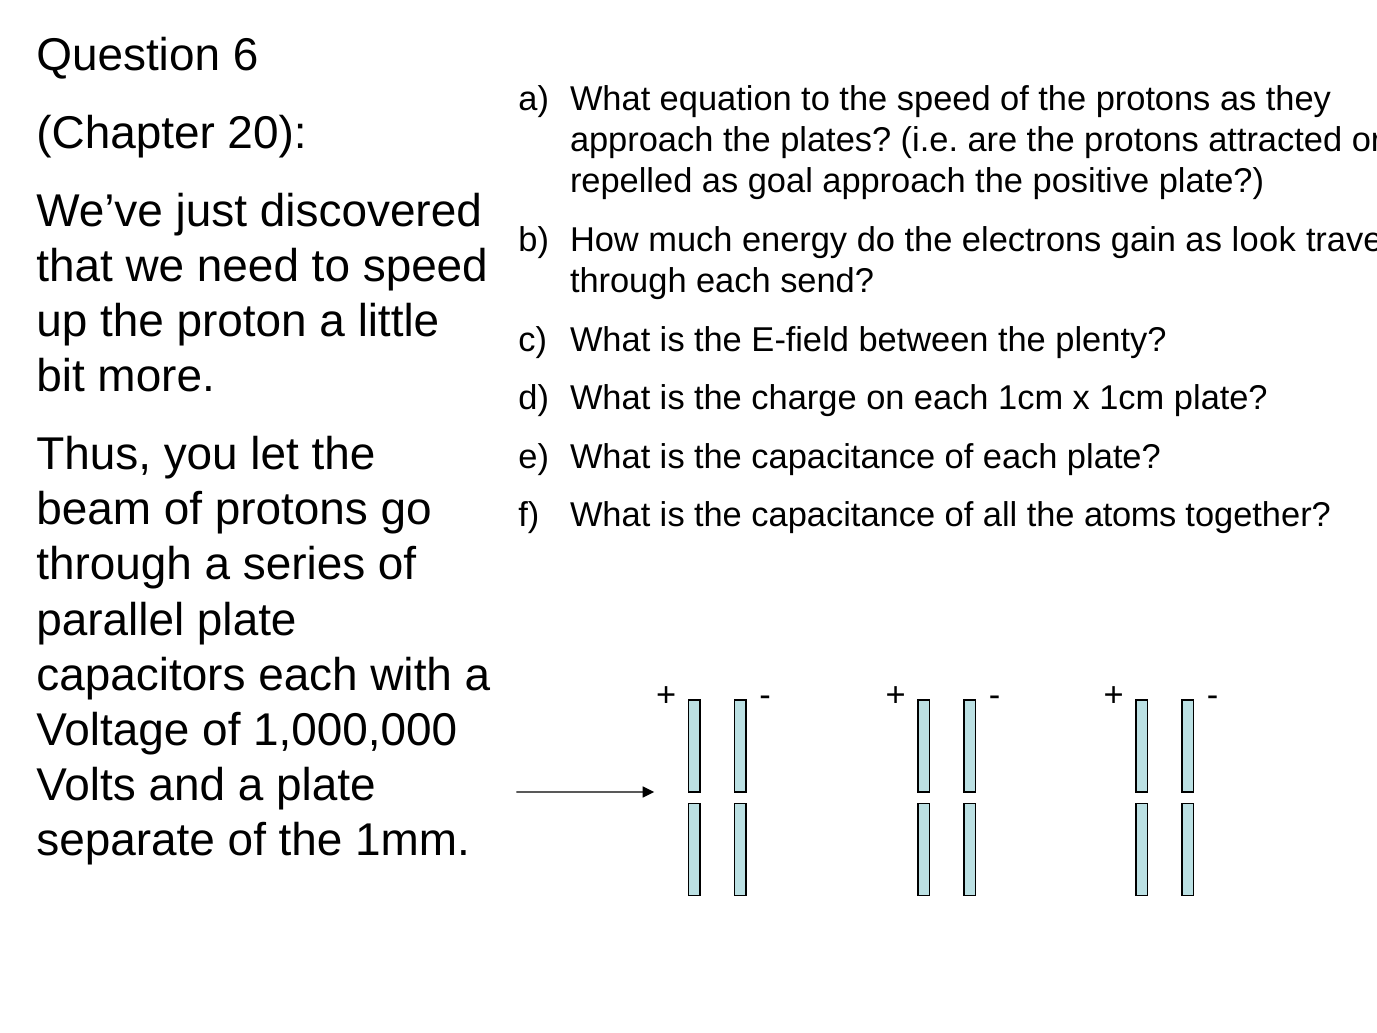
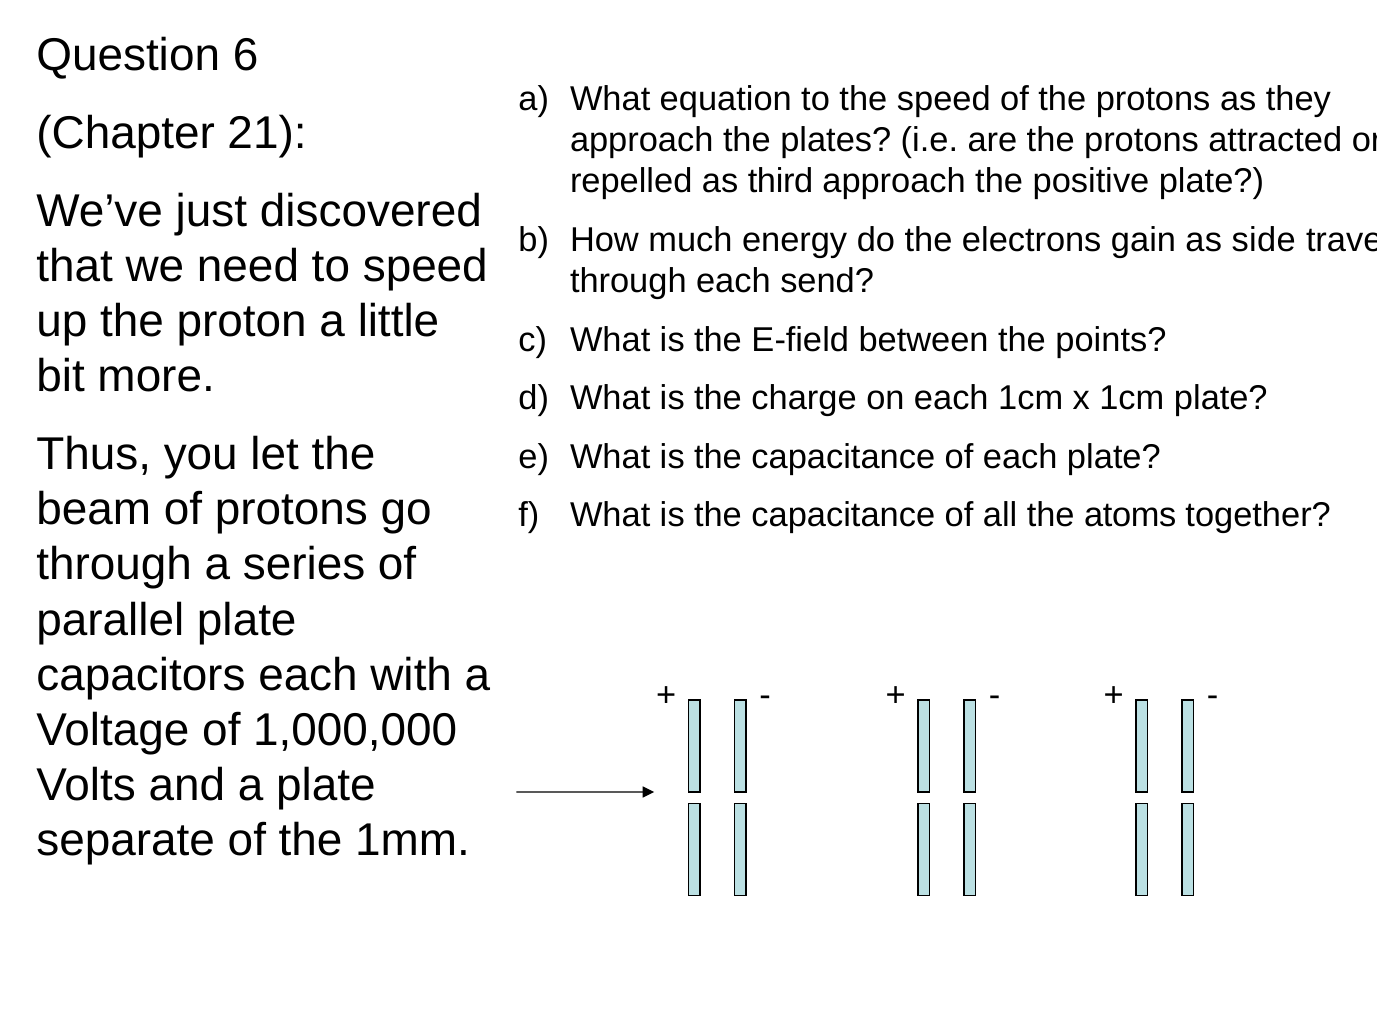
20: 20 -> 21 (267, 133)
goal: goal -> third (781, 181)
look: look -> side (1264, 240)
plenty: plenty -> points (1111, 340)
